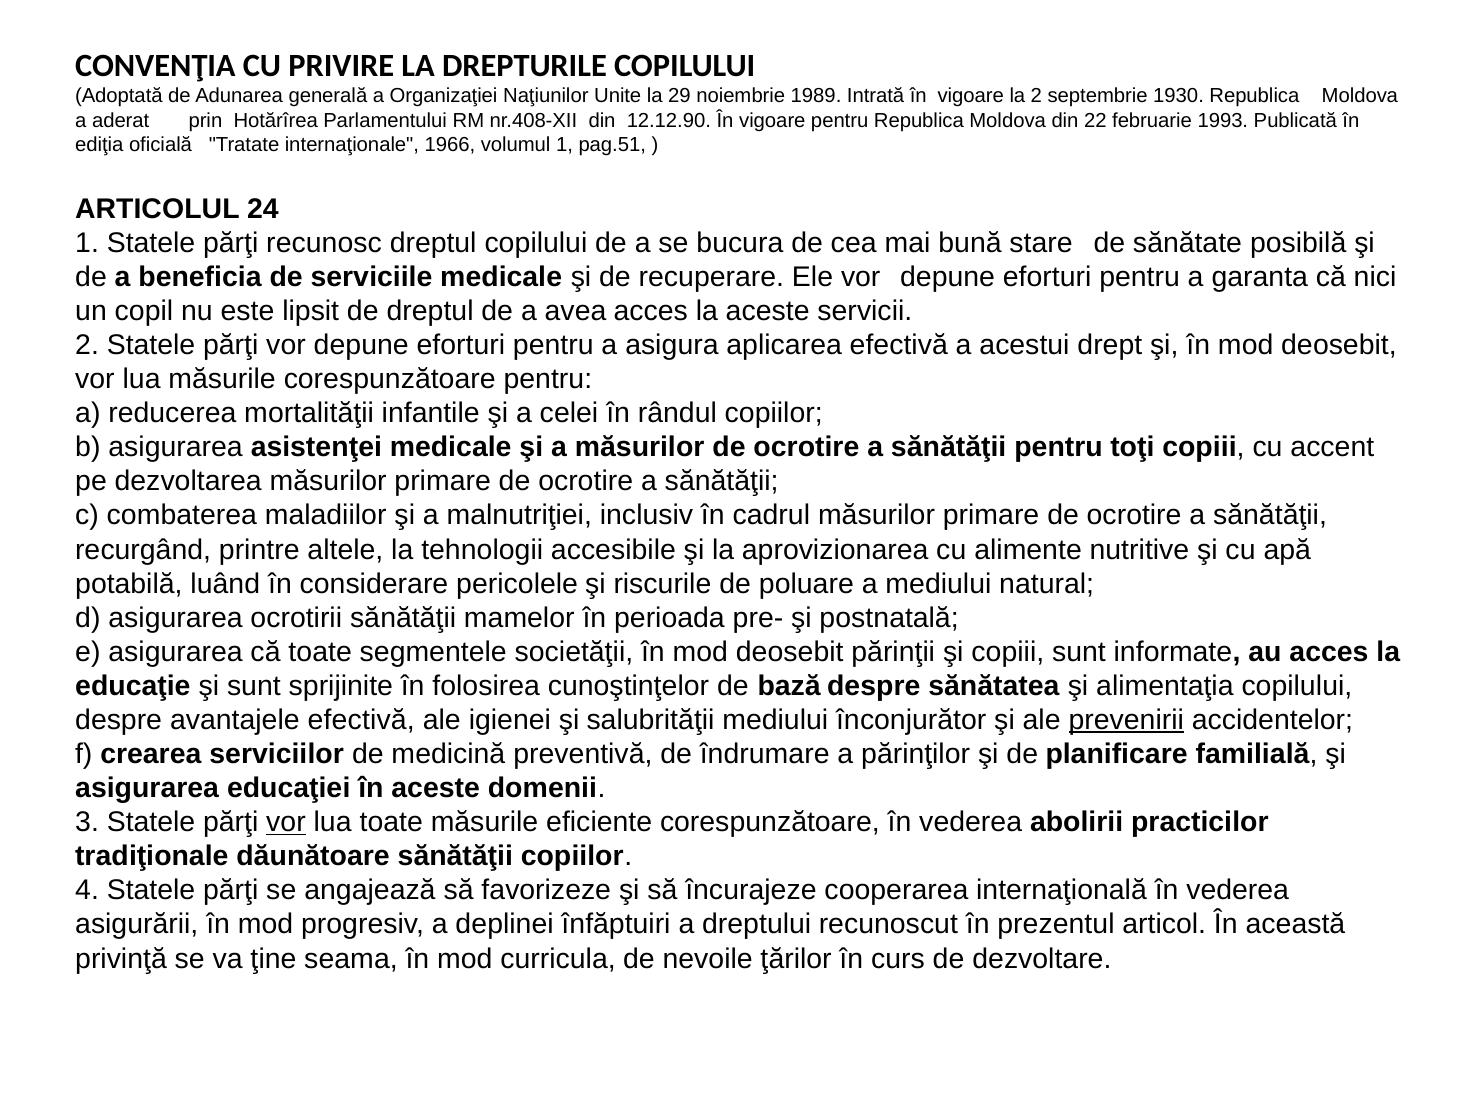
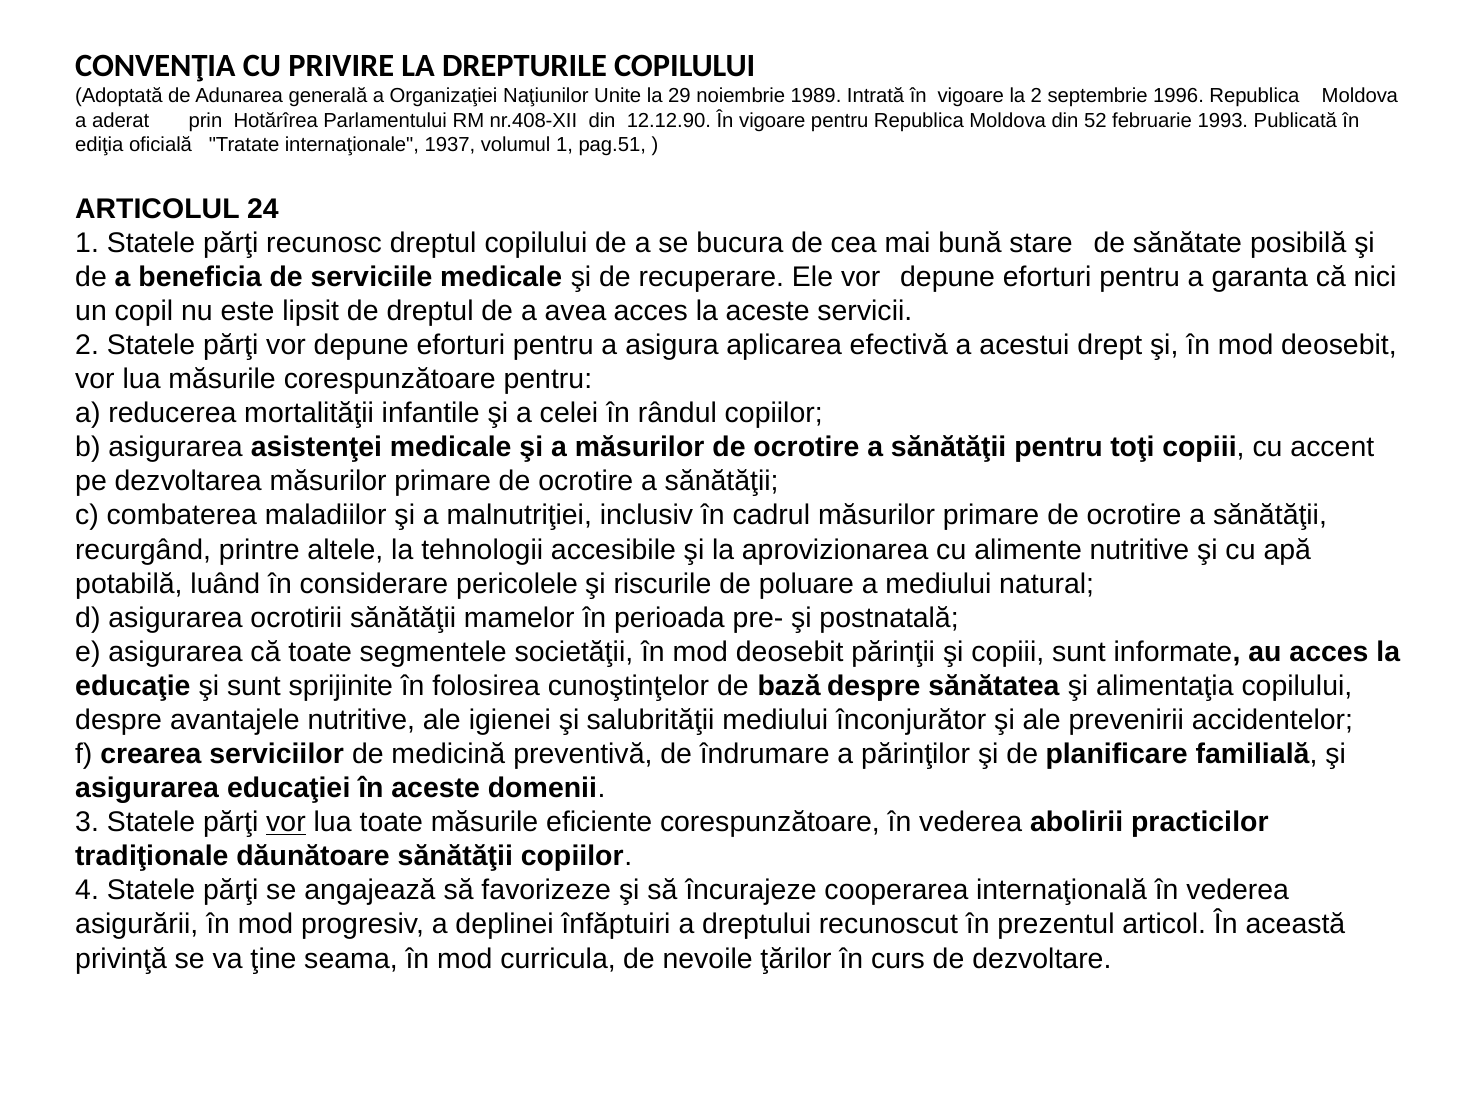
1930: 1930 -> 1996 (1179, 96)
22: 22 -> 52 (1095, 121)
1966: 1966 -> 1937 (450, 145)
avantajele efectivă: efectivă -> nutritive (361, 721)
prevenirii underline: present -> none (1126, 721)
